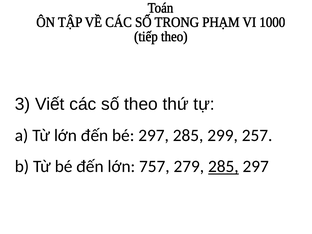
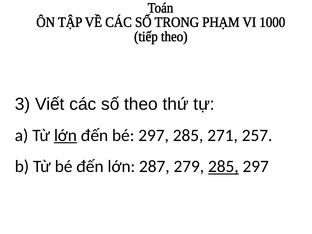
lớn underline: none -> present (66, 135)
299: 299 -> 271 (223, 135)
757: 757 -> 287 (154, 167)
